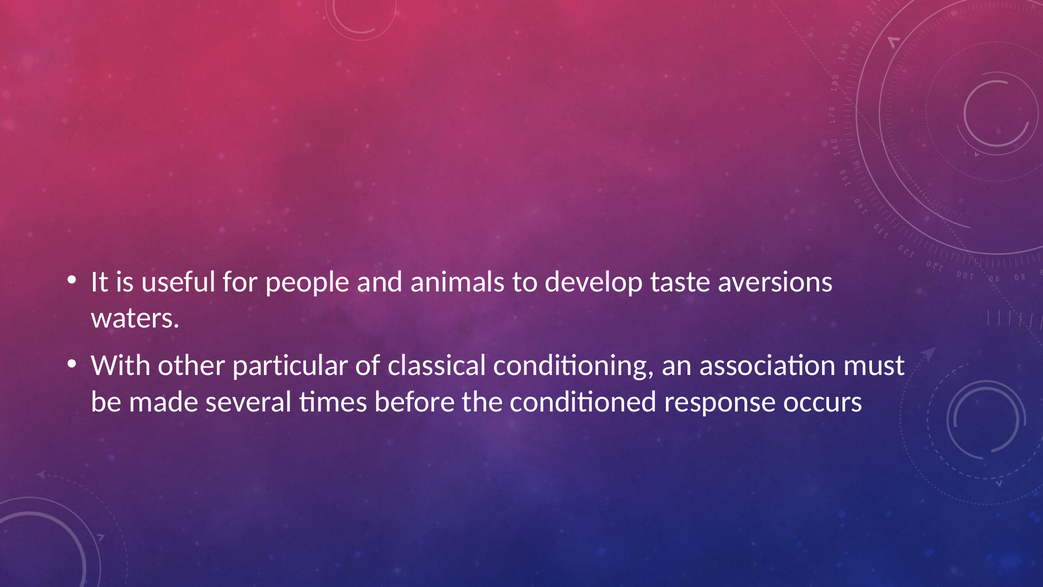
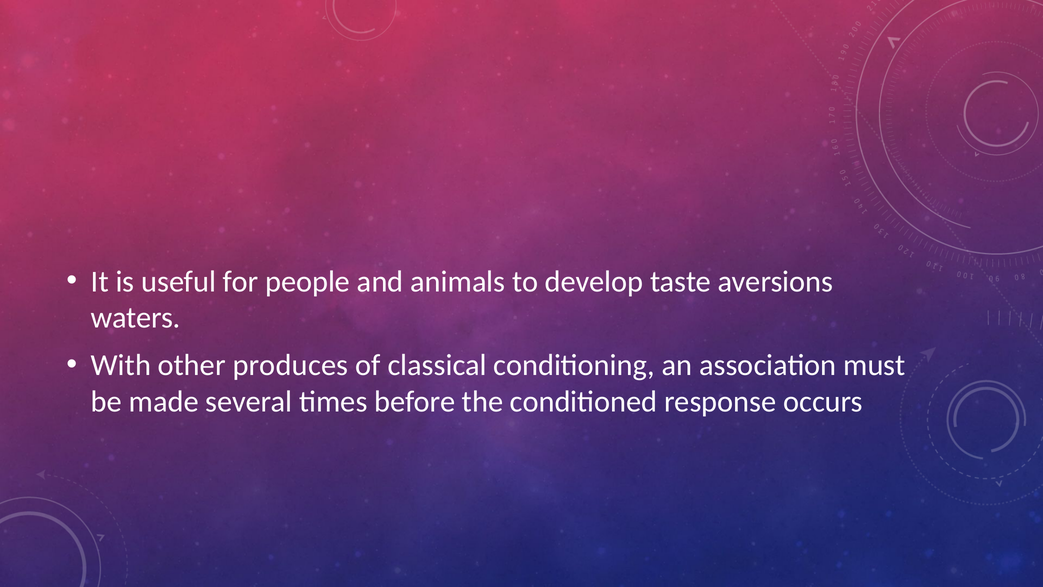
particular: particular -> produces (290, 365)
